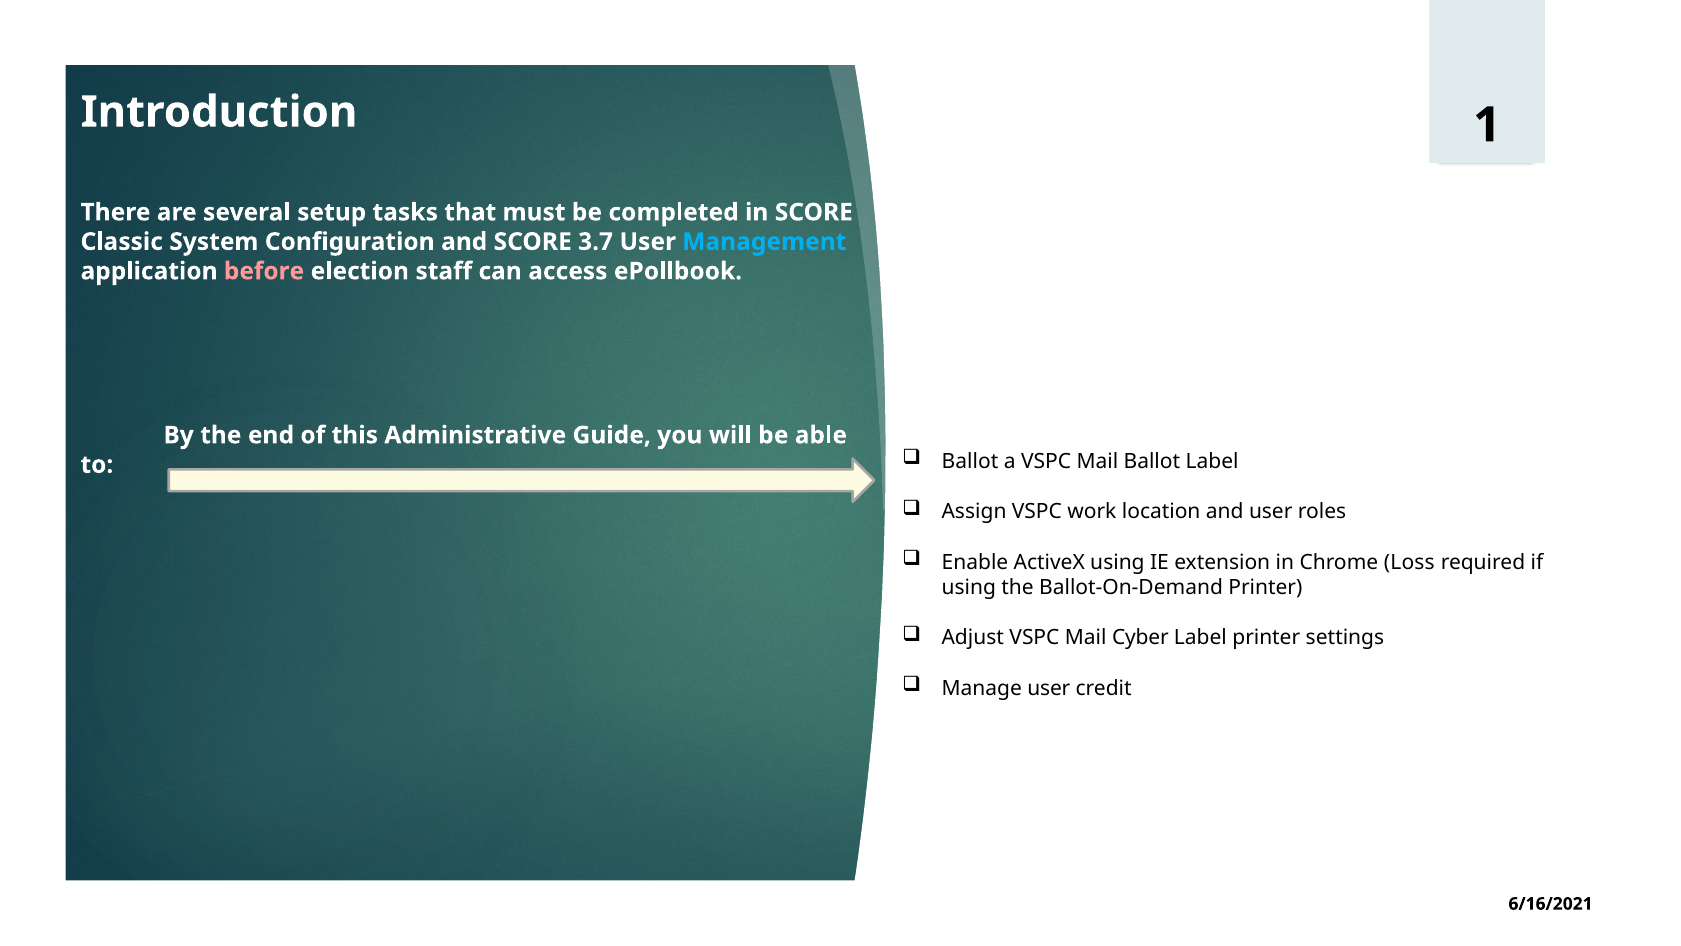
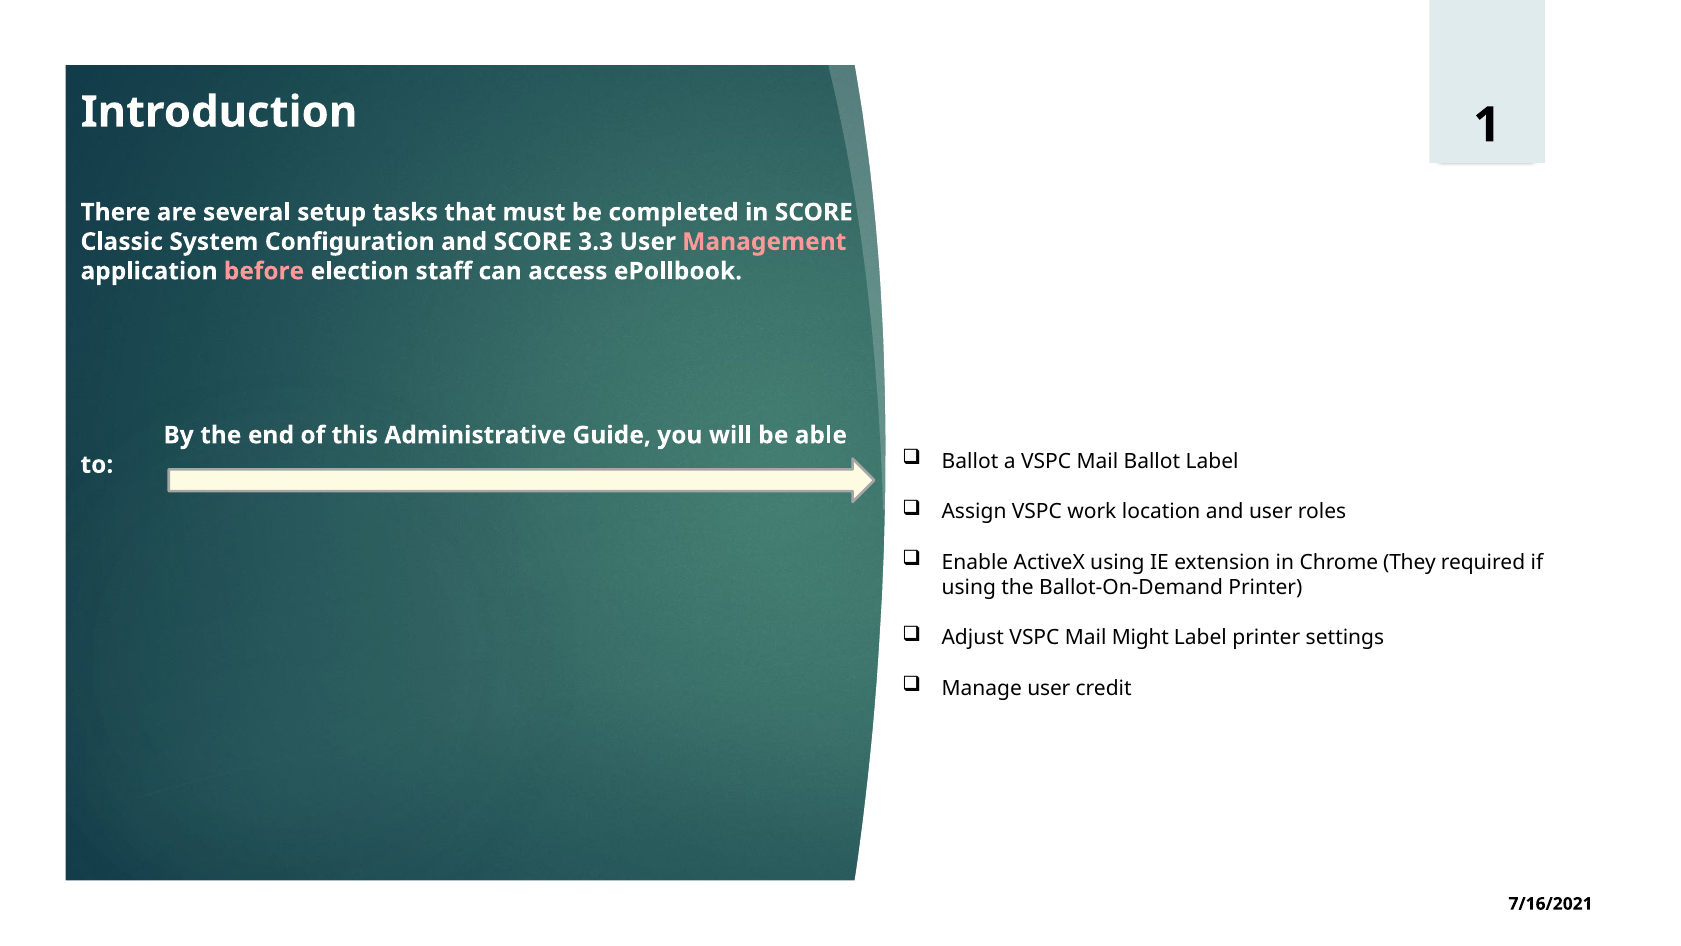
3.7: 3.7 -> 3.3 (596, 242)
Management colour: light blue -> pink (764, 242)
Loss: Loss -> They (1410, 562)
Cyber: Cyber -> Might (1140, 638)
6/16/2021: 6/16/2021 -> 7/16/2021 (1551, 903)
